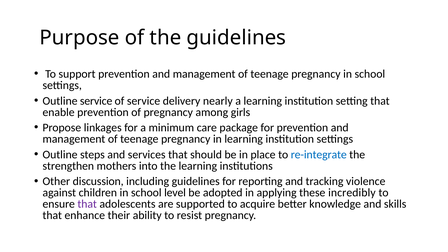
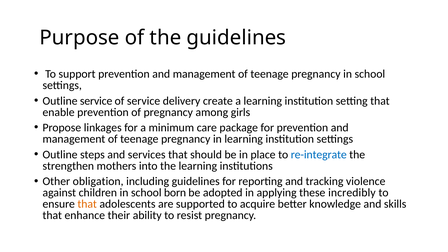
nearly: nearly -> create (218, 101)
discussion: discussion -> obligation (98, 181)
level: level -> born (175, 193)
that colour: purple -> orange (87, 204)
